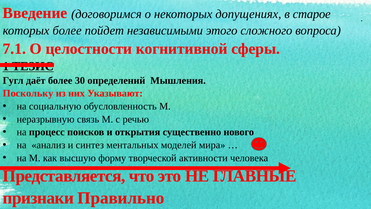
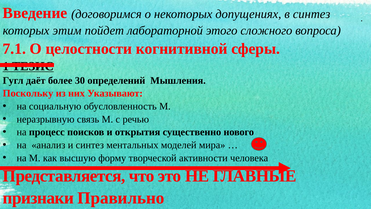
в старое: старое -> синтез (312, 14)
которых более: более -> этим (67, 31)
независимыми: независимыми -> лабораторной (165, 31)
